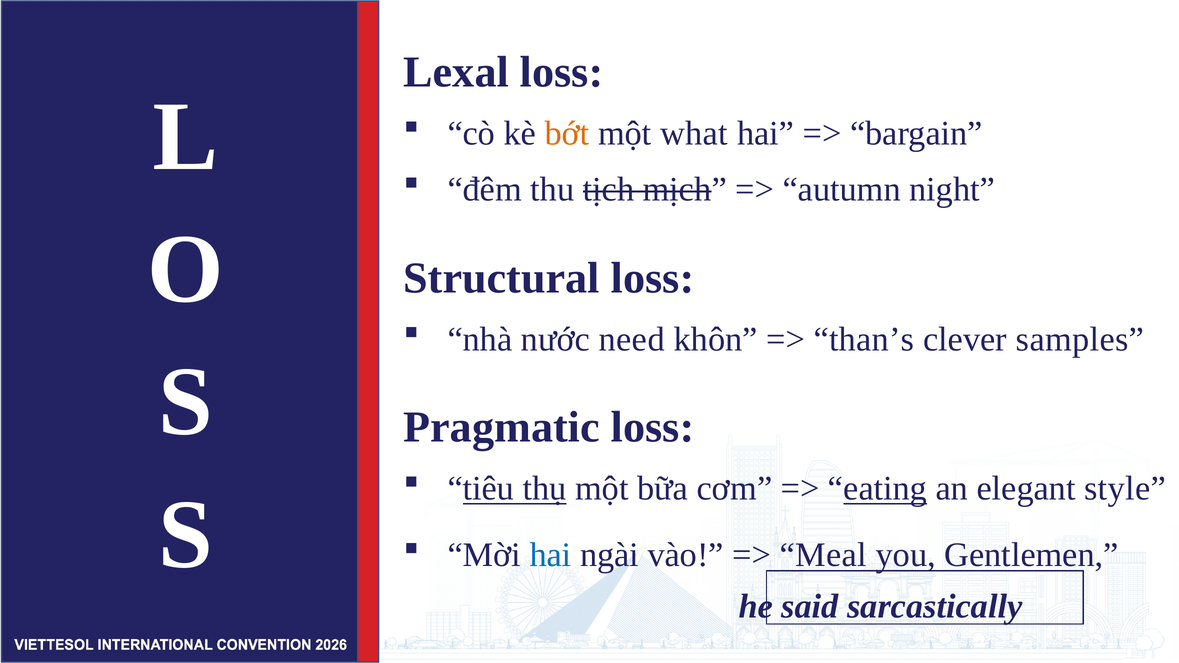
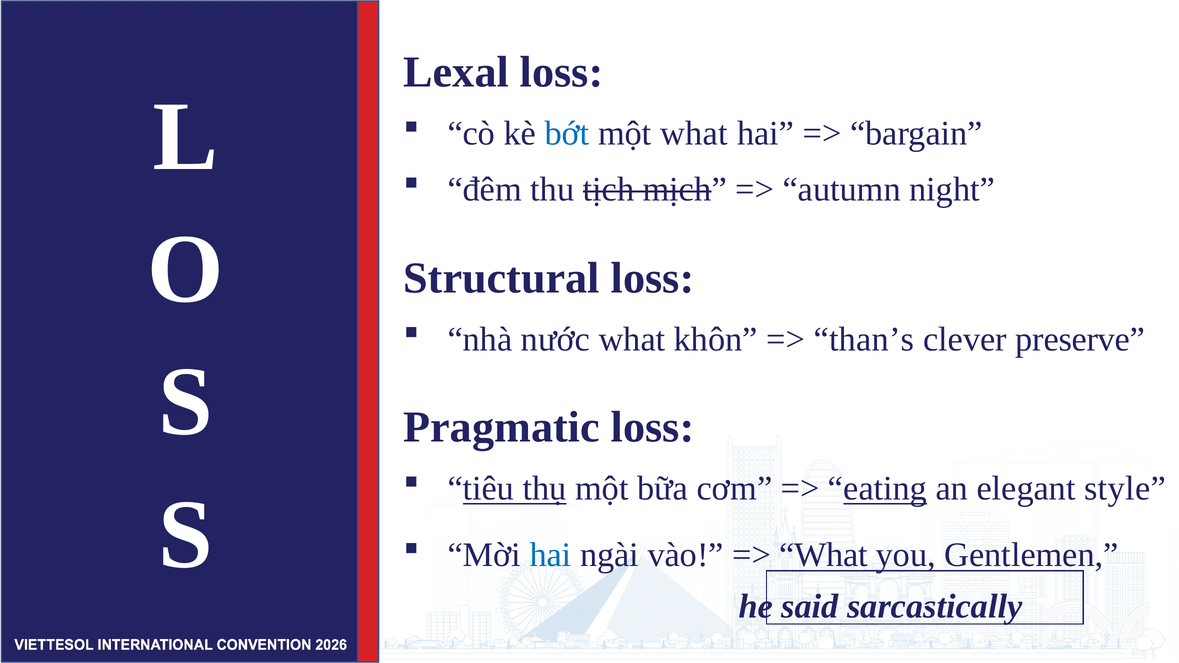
bớt colour: orange -> blue (567, 133)
nước need: need -> what (632, 339)
samples: samples -> preserve (1080, 339)
Meal: Meal -> What (824, 555)
